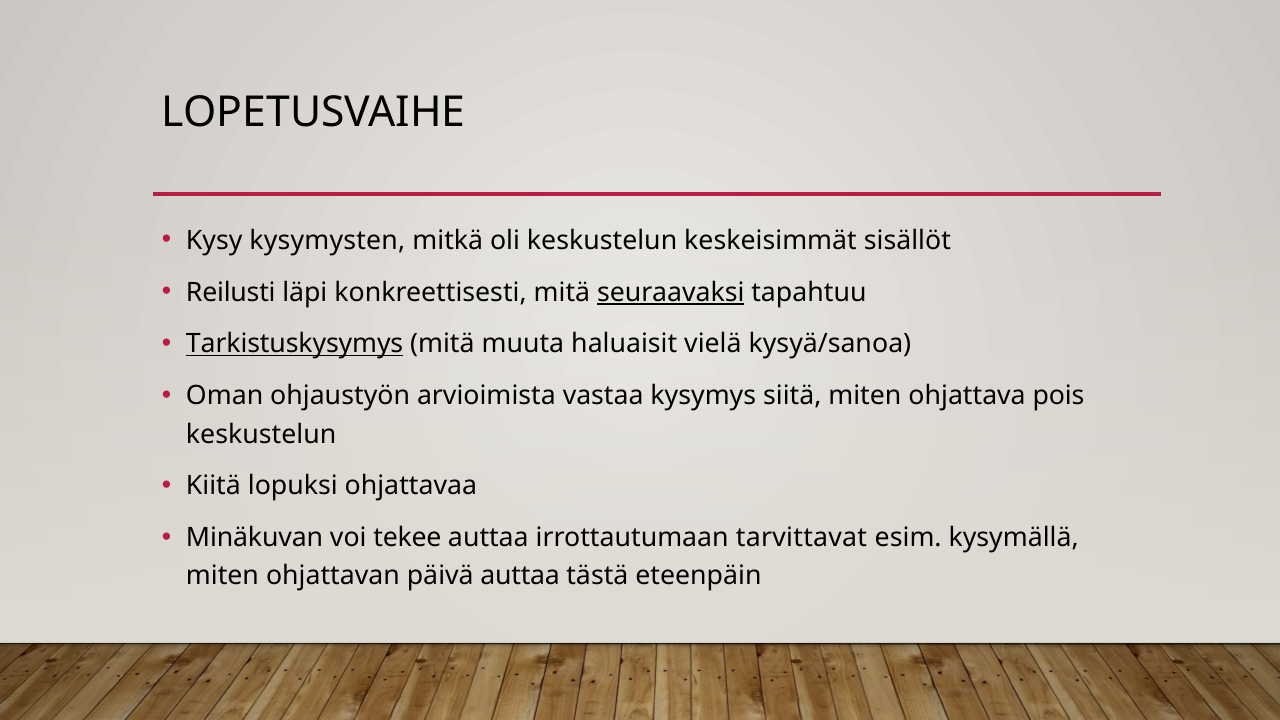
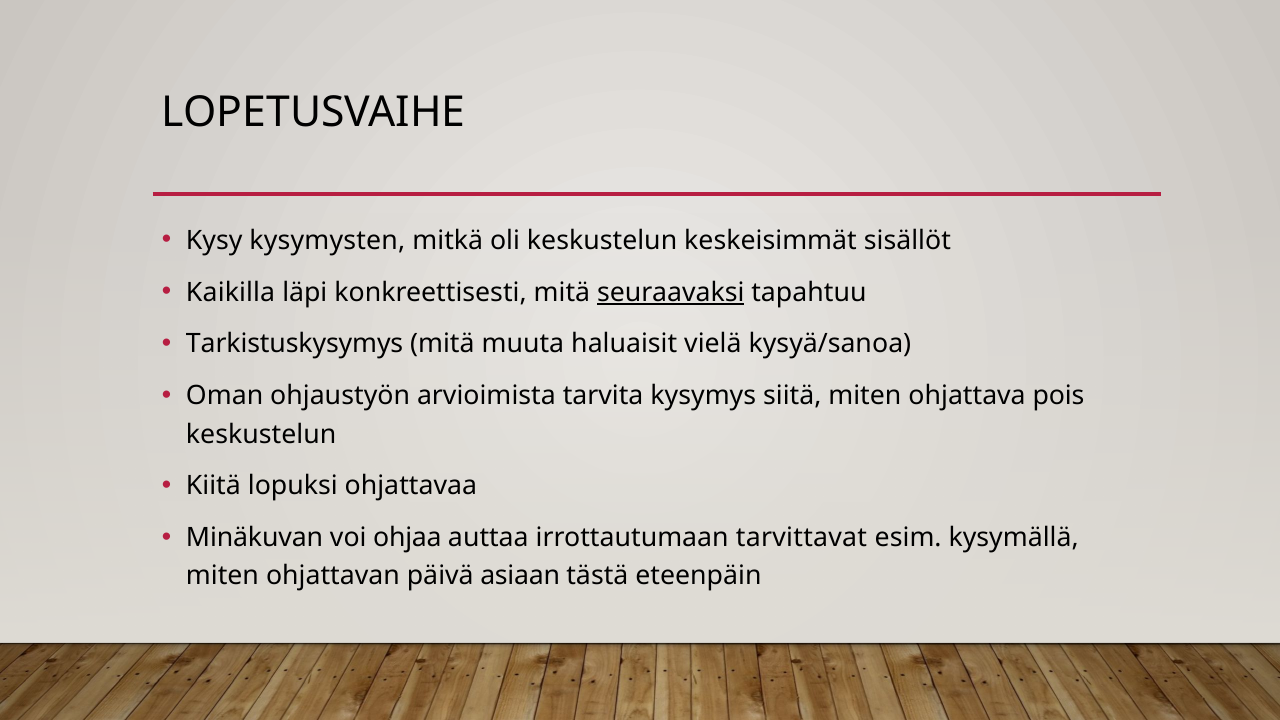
Reilusti: Reilusti -> Kaikilla (231, 292)
Tarkistuskysymys underline: present -> none (295, 344)
vastaa: vastaa -> tarvita (603, 396)
tekee: tekee -> ohjaa (407, 538)
päivä auttaa: auttaa -> asiaan (520, 576)
